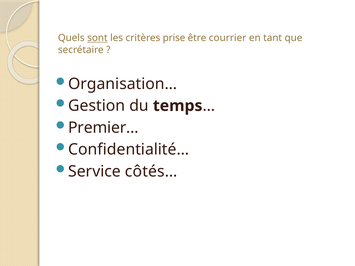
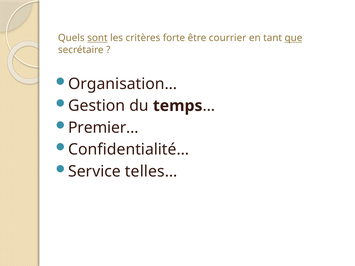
prise: prise -> forte (174, 38)
que underline: none -> present (293, 38)
côtés…: côtés… -> telles… (151, 172)
